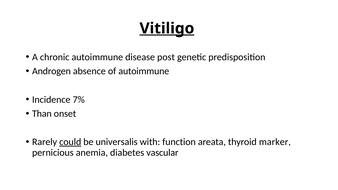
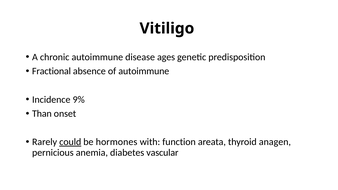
Vitiligo underline: present -> none (167, 28)
post: post -> ages (166, 57)
Androgen: Androgen -> Fractional (51, 71)
7%: 7% -> 9% (79, 100)
universalis: universalis -> hormones (117, 142)
marker: marker -> anagen (275, 142)
